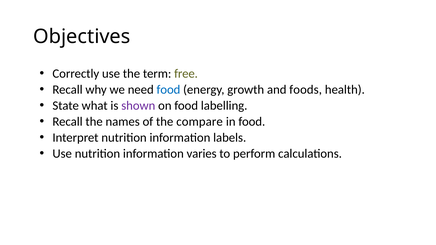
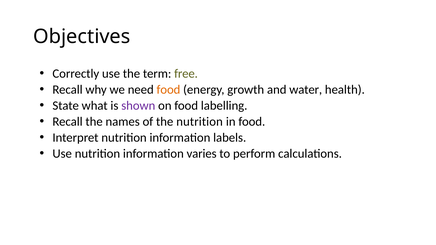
food colour: blue -> orange (168, 90)
foods: foods -> water (306, 90)
the compare: compare -> nutrition (200, 122)
